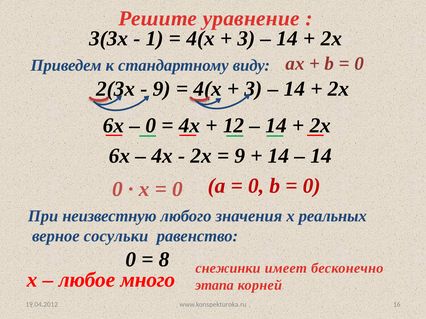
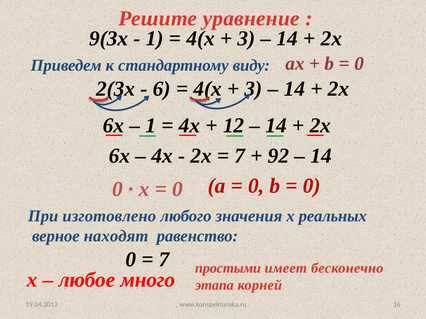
3(3х: 3(3х -> 9(3х (109, 39)
9: 9 -> 6 (162, 89)
0: 0 -> 1 (151, 126)
9: 9 -> 7 (240, 156)
14: 14 -> 92 (279, 156)
неизвестную: неизвестную -> изготовлено (109, 217)
сосульки: сосульки -> находят (116, 236)
8: 8 -> 7 (164, 260)
снежинки: снежинки -> простыми (228, 269)
